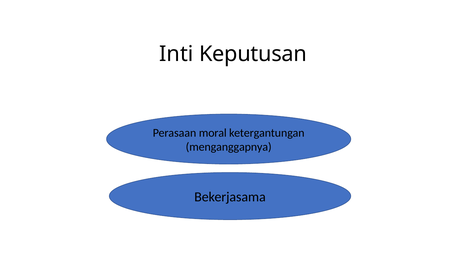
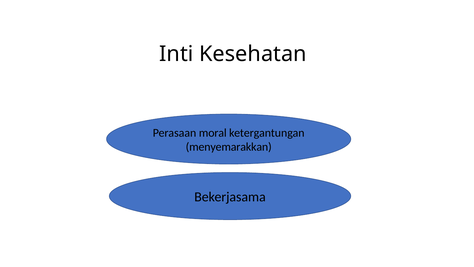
Keputusan: Keputusan -> Kesehatan (253, 54)
menganggapnya: menganggapnya -> menyemarakkan (229, 147)
